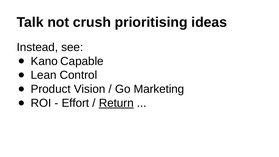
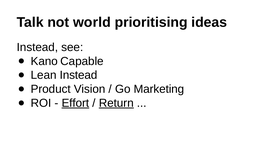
crush: crush -> world (92, 22)
Lean Control: Control -> Instead (79, 75)
Effort underline: none -> present (75, 103)
